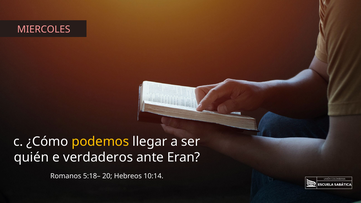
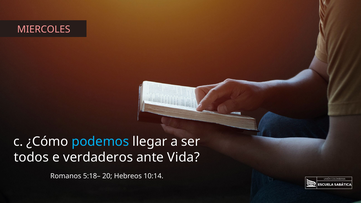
podemos colour: yellow -> light blue (100, 142)
quién: quién -> todos (31, 157)
Eran: Eran -> Vida (183, 157)
